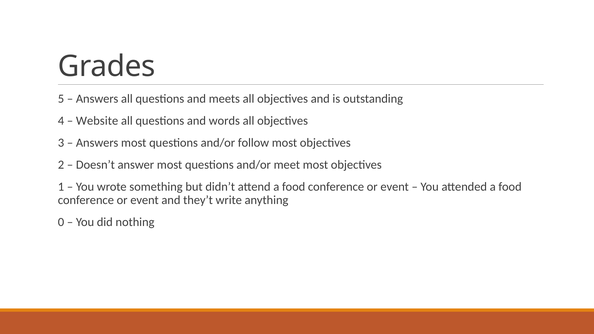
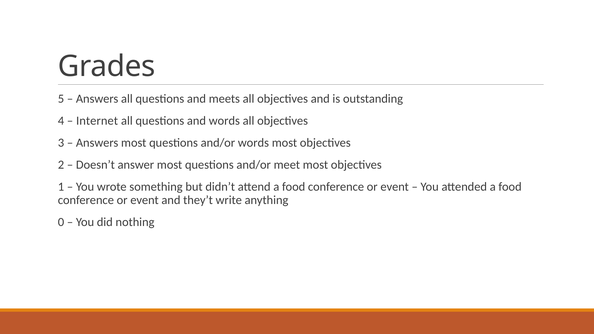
Website: Website -> Internet (97, 121)
and/or follow: follow -> words (253, 143)
